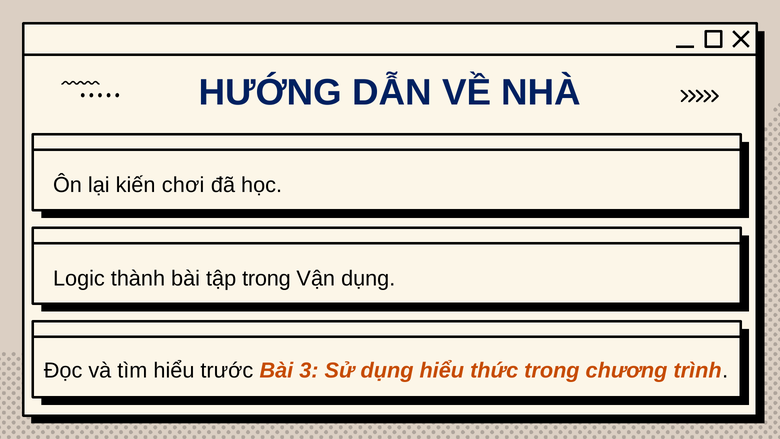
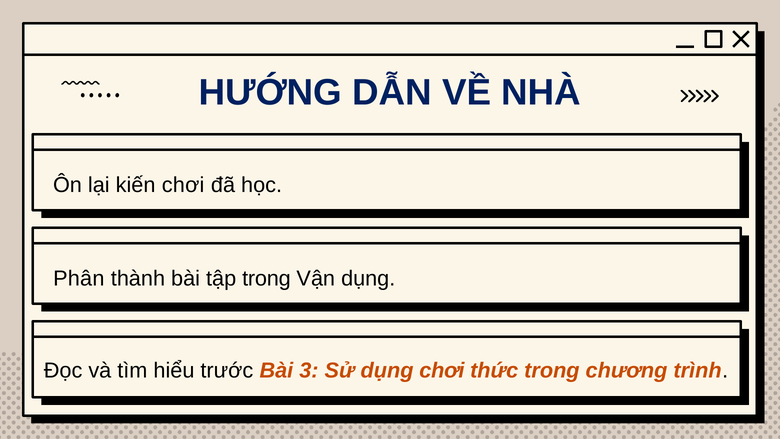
Logic: Logic -> Phân (79, 278)
dụng hiểu: hiểu -> chơi (442, 370)
